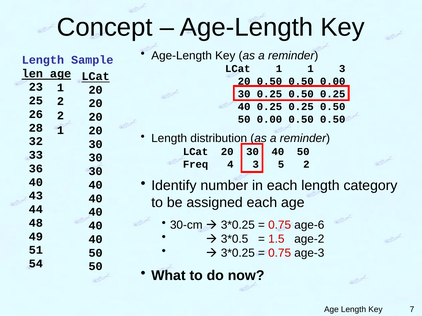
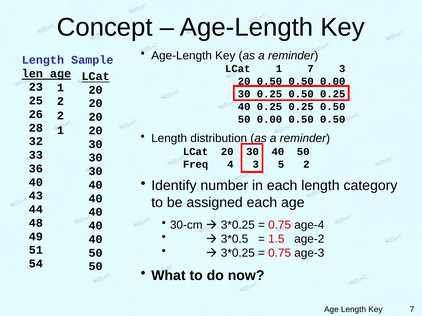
LCat 1 1: 1 -> 7 (311, 69)
age-6: age-6 -> age-4 (309, 225)
